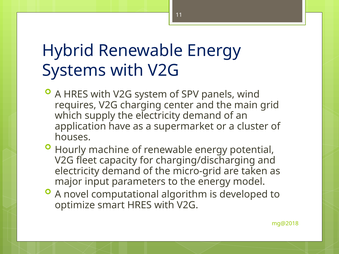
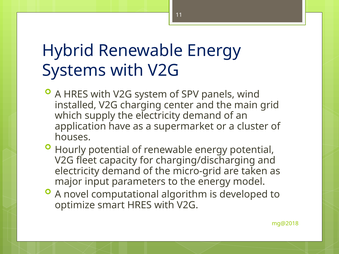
requires: requires -> installed (76, 105)
Hourly machine: machine -> potential (109, 150)
